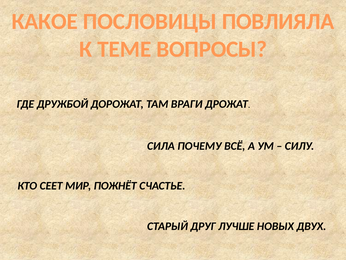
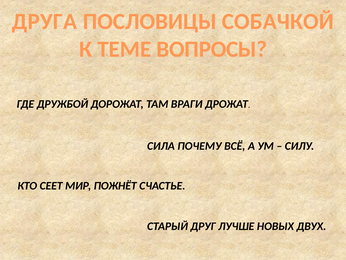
КАКОЕ: КАКОЕ -> ДРУГА (44, 22)
ПОВЛИЯЛА: ПОВЛИЯЛА -> СОБАЧКОЙ (278, 22)
